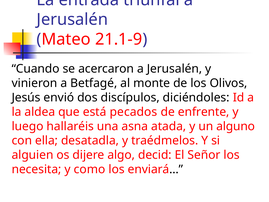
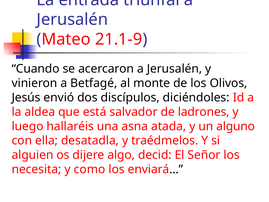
pecados: pecados -> salvador (134, 112)
enfrente: enfrente -> ladrones (204, 112)
